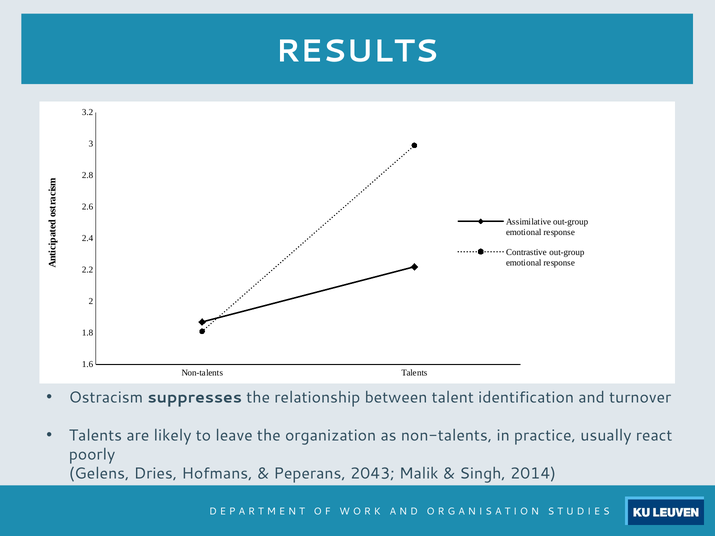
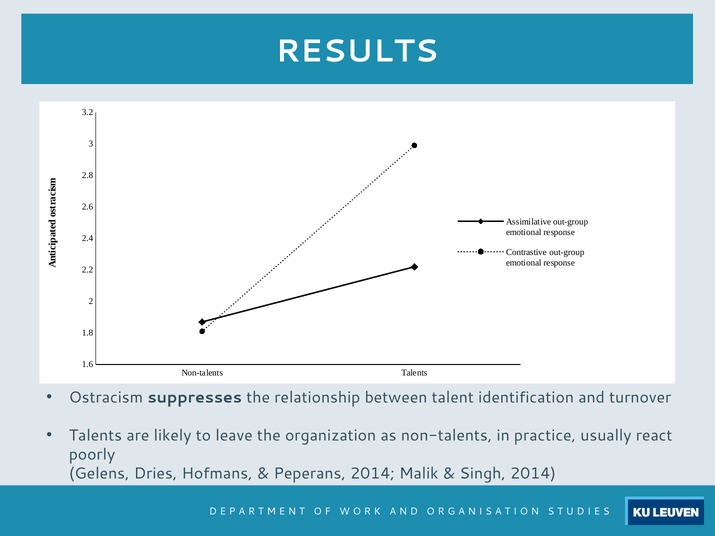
Peperans 2043: 2043 -> 2014 (372, 474)
